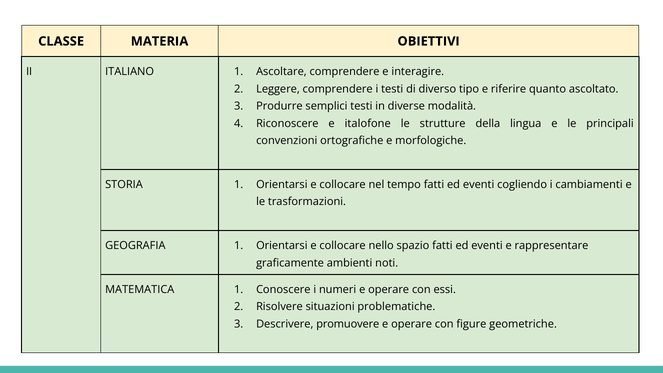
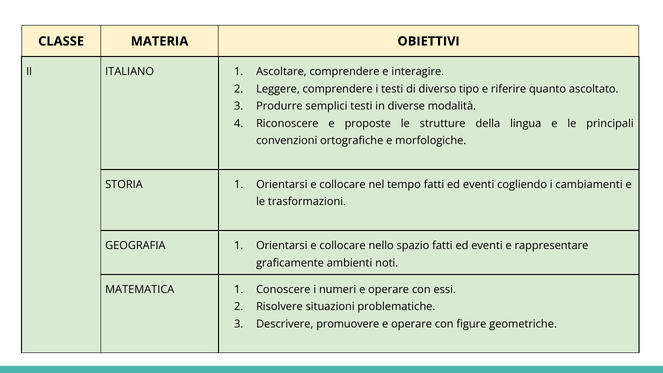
italofone: italofone -> proposte (368, 123)
